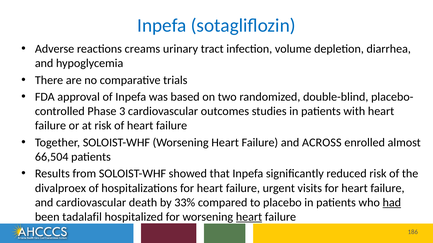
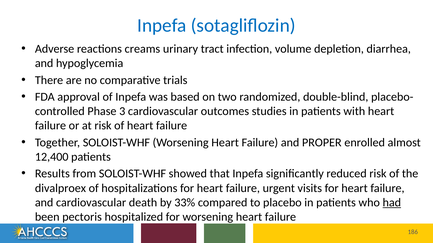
ACROSS: ACROSS -> PROPER (322, 143)
66,504: 66,504 -> 12,400 (52, 157)
tadalafil: tadalafil -> pectoris (82, 217)
heart underline: present -> none (249, 217)
